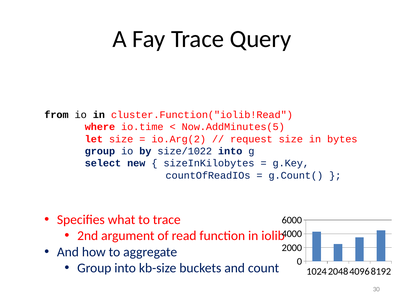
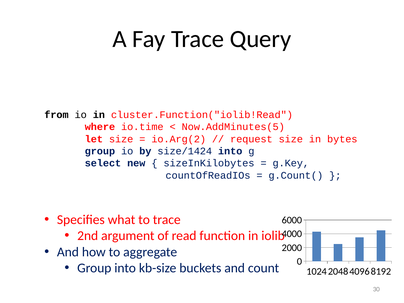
size/1022: size/1022 -> size/1424 (185, 151)
